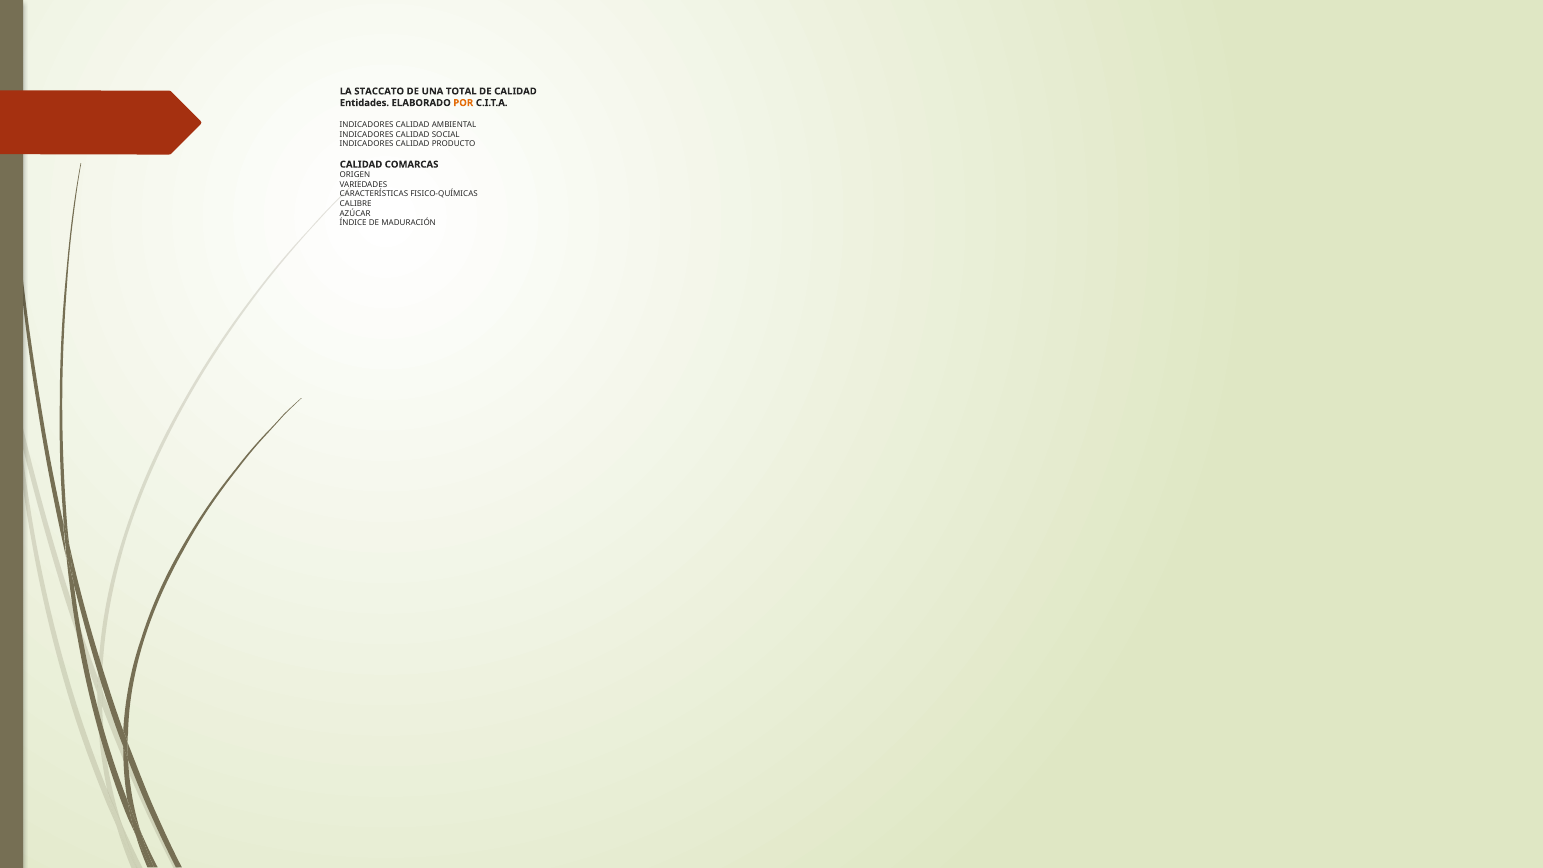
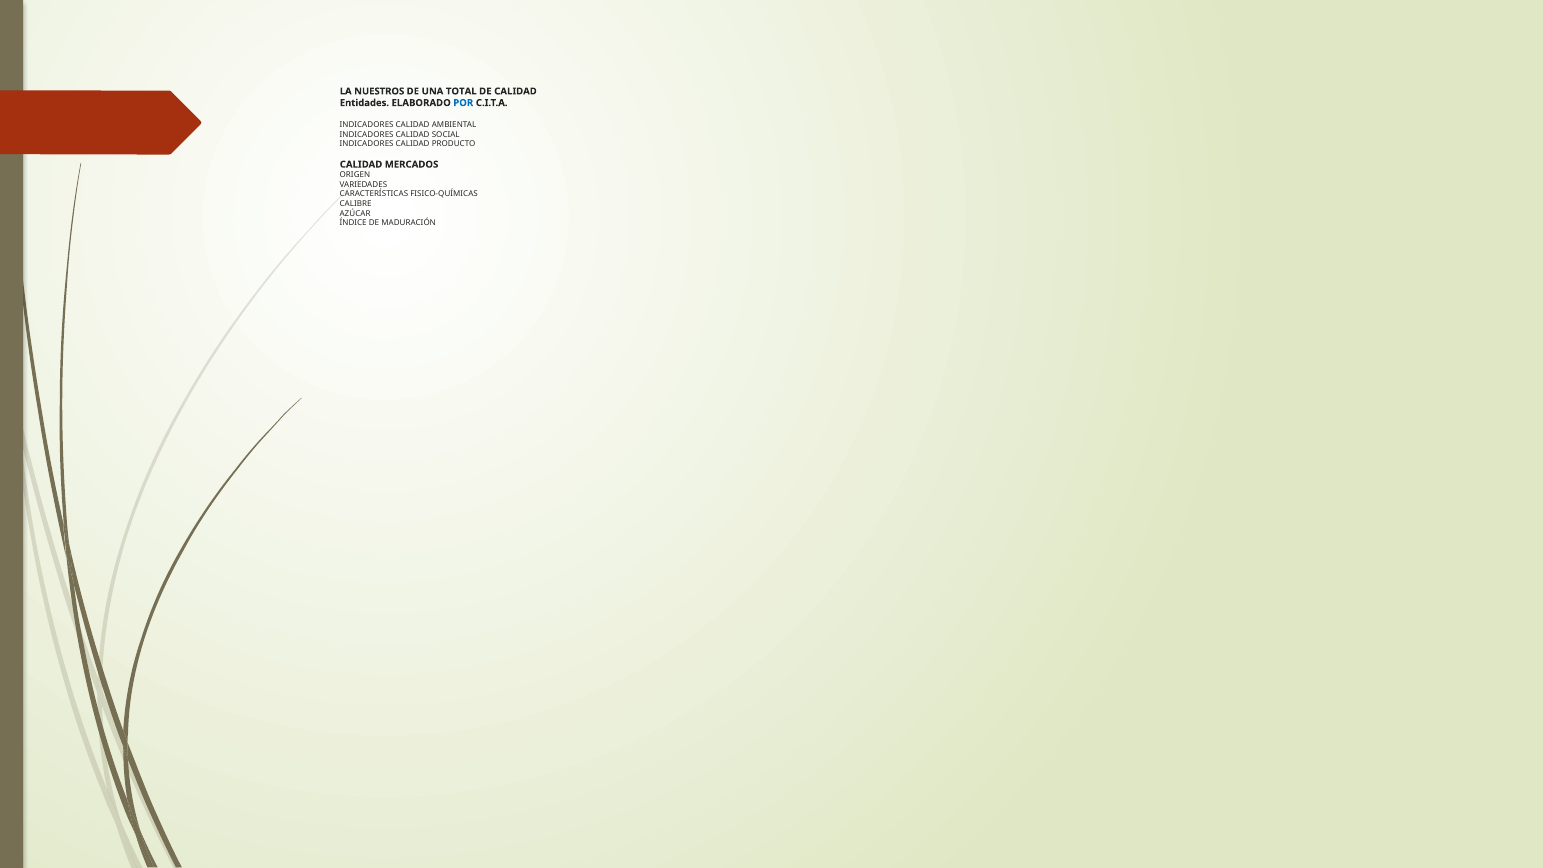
STACCATO: STACCATO -> NUESTROS (379, 91)
POR colour: orange -> blue (463, 103)
COMARCAS: COMARCAS -> MERCADOS (412, 164)
